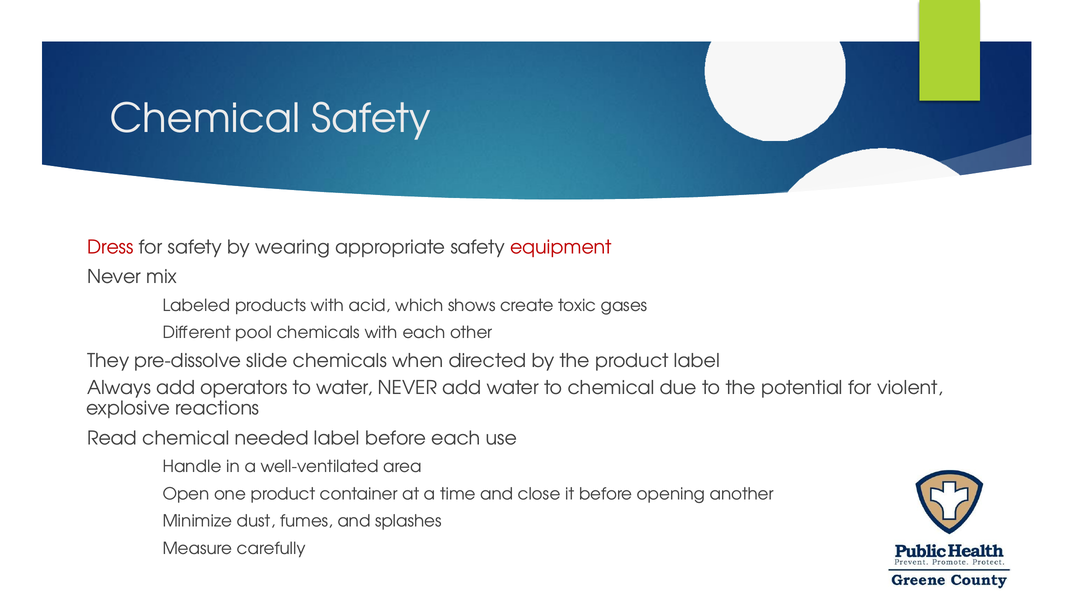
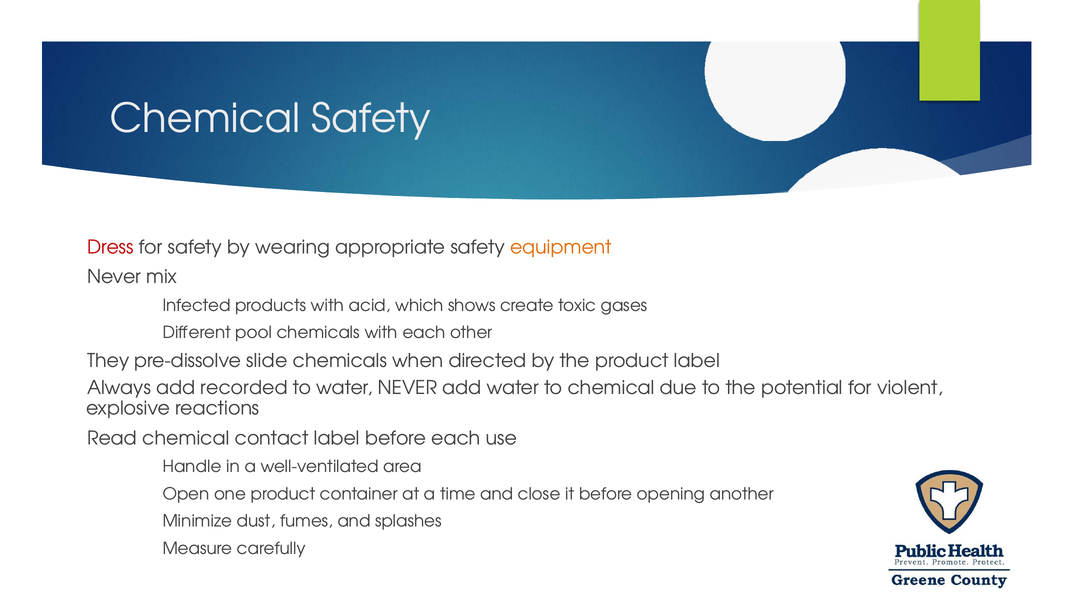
equipment colour: red -> orange (561, 248)
Labeled: Labeled -> Infected (197, 306)
operators: operators -> recorded (244, 388)
needed: needed -> contact (272, 438)
